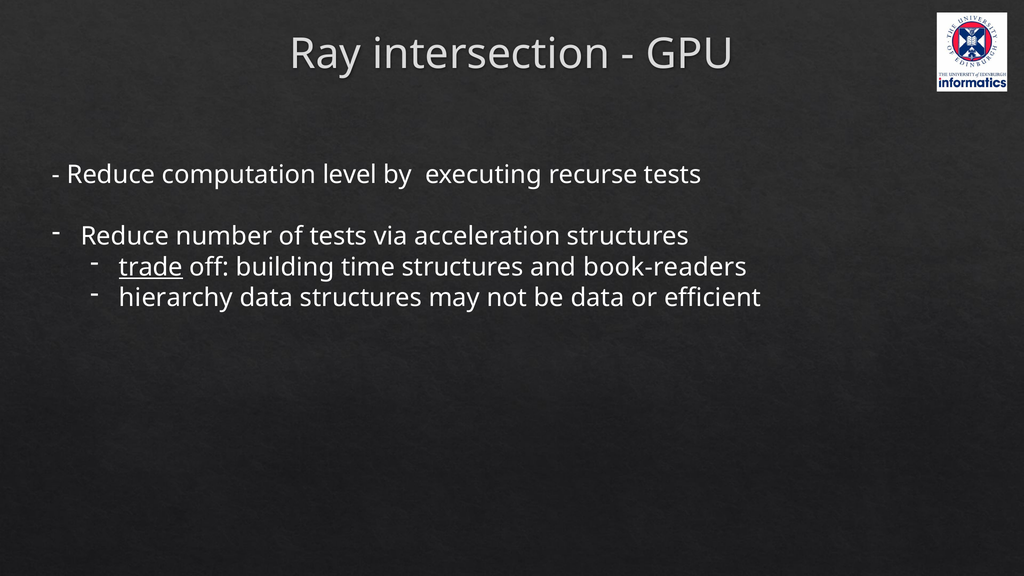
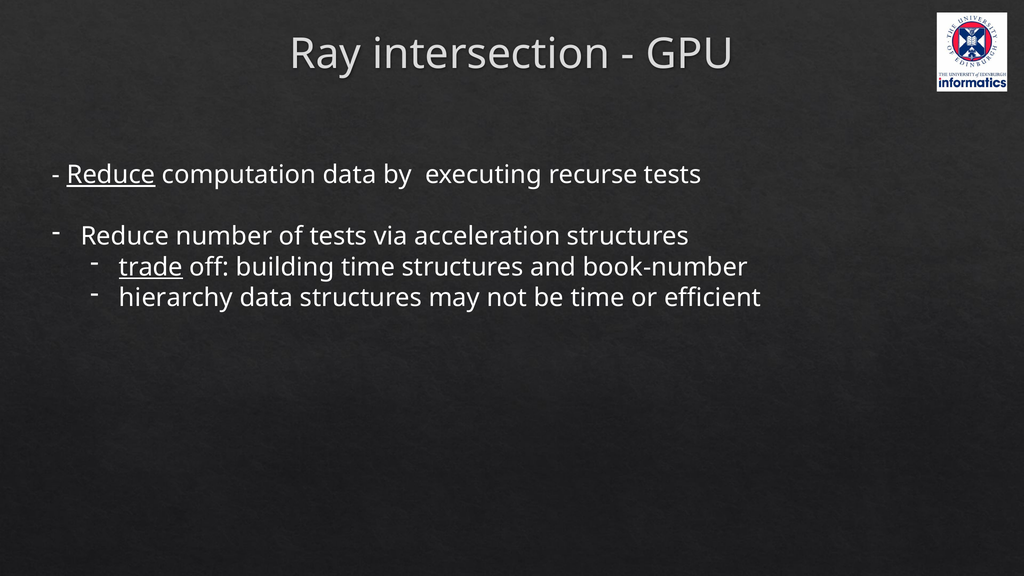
Reduce underline: none -> present (111, 175)
computation level: level -> data (350, 175)
book-readers: book-readers -> book-number (665, 267)
be data: data -> time (598, 298)
